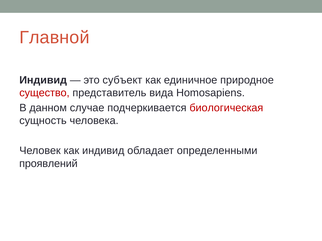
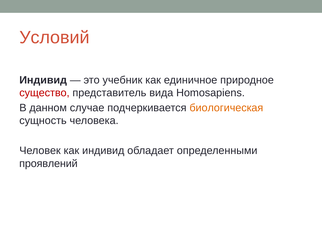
Главной: Главной -> Условий (54, 37)
субъект: субъект -> учебник (122, 80)
биологическая colour: red -> orange (226, 108)
